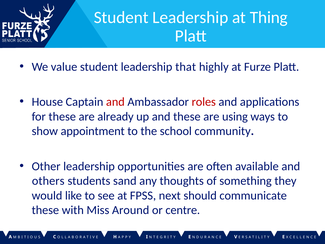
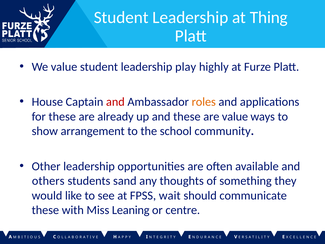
that: that -> play (186, 67)
roles colour: red -> orange (204, 102)
are using: using -> value (235, 116)
appointment: appointment -> arrangement (93, 131)
next: next -> wait (170, 195)
Around: Around -> Leaning (131, 210)
